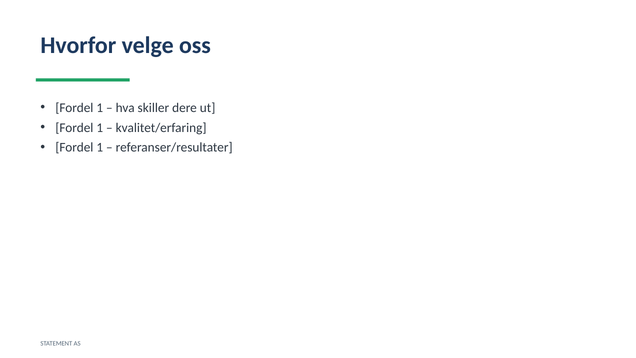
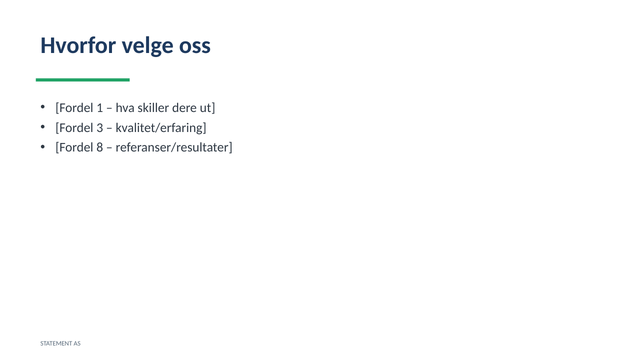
1: 1 -> 3 (100, 128)
1: 1 -> 8 (100, 147)
